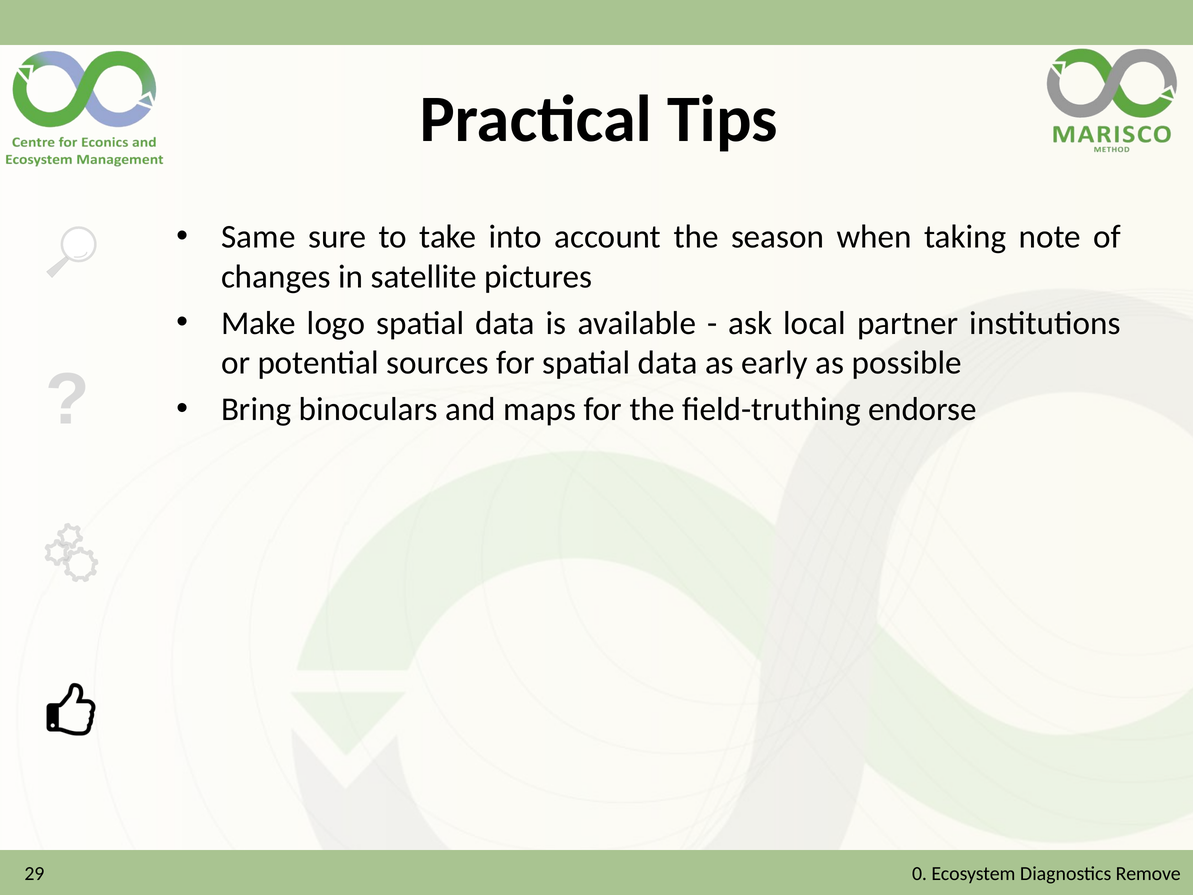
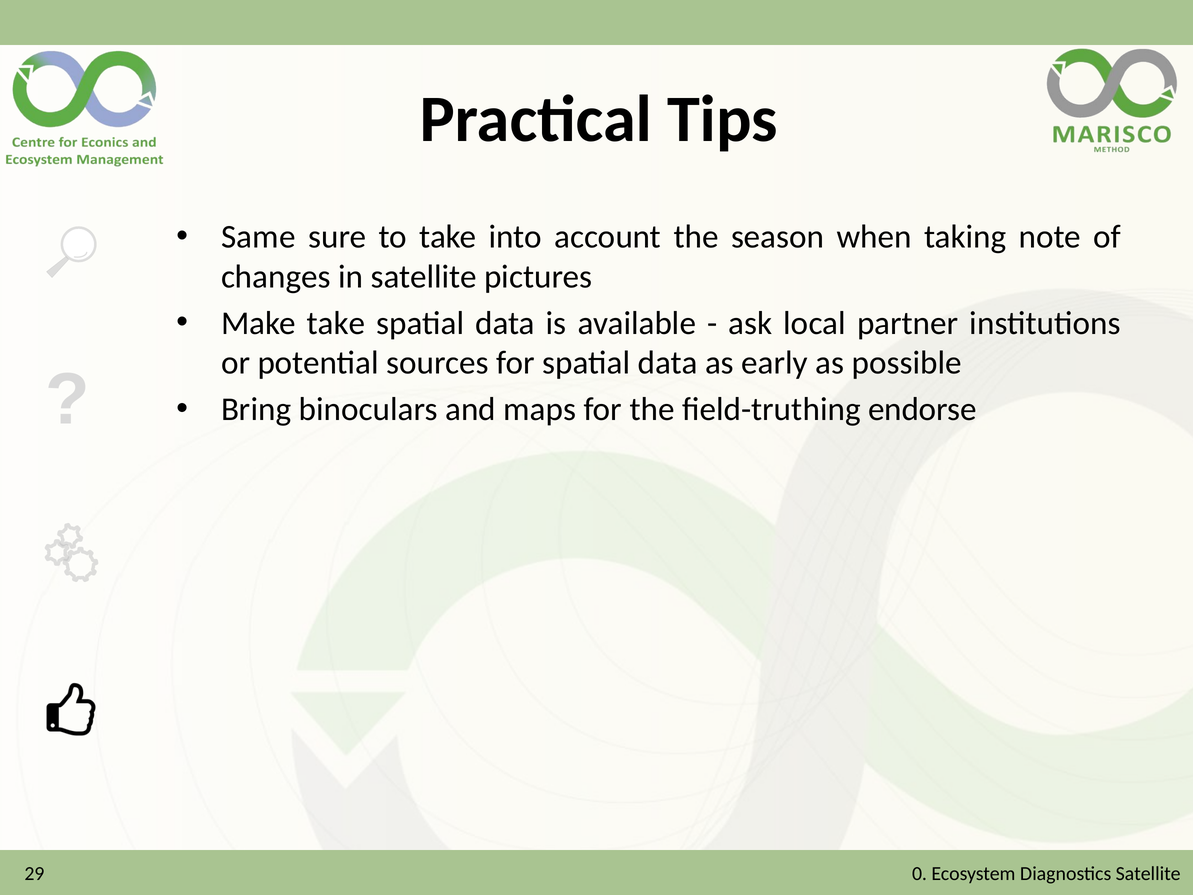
Make logo: logo -> take (336, 323)
Diagnostics Remove: Remove -> Satellite (1148, 874)
